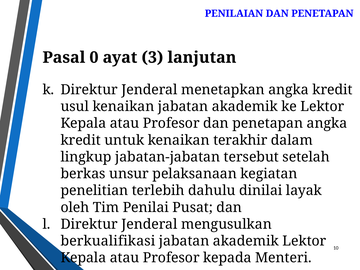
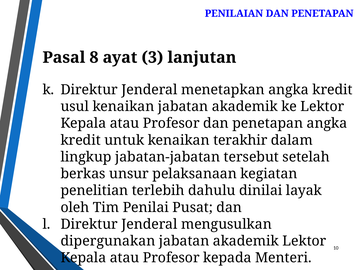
0: 0 -> 8 (94, 57)
berkualifikasi: berkualifikasi -> dipergunakan (108, 241)
